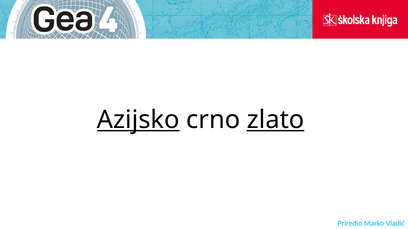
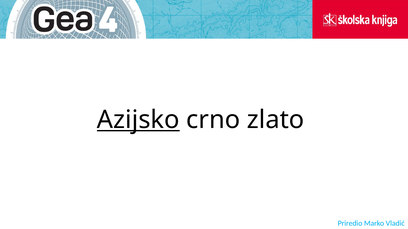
zlato underline: present -> none (276, 120)
